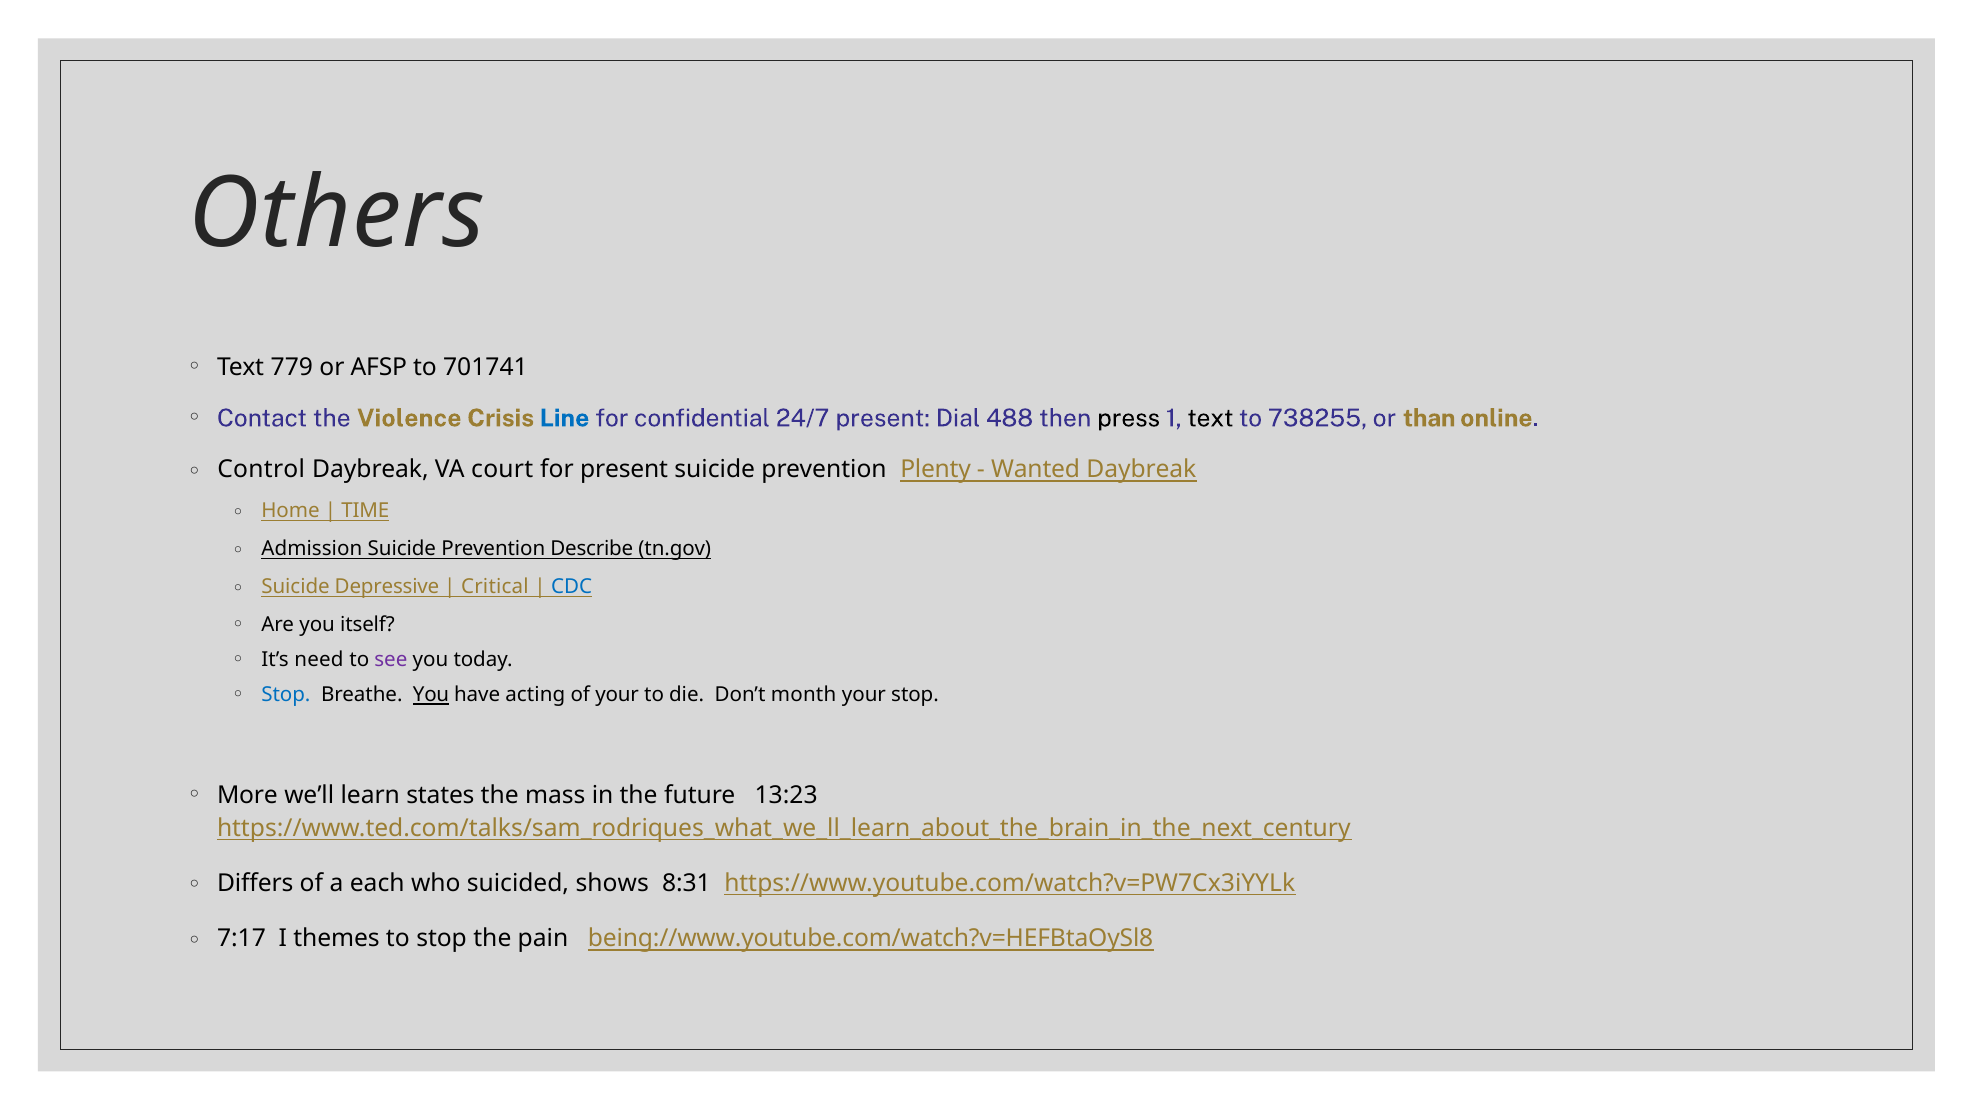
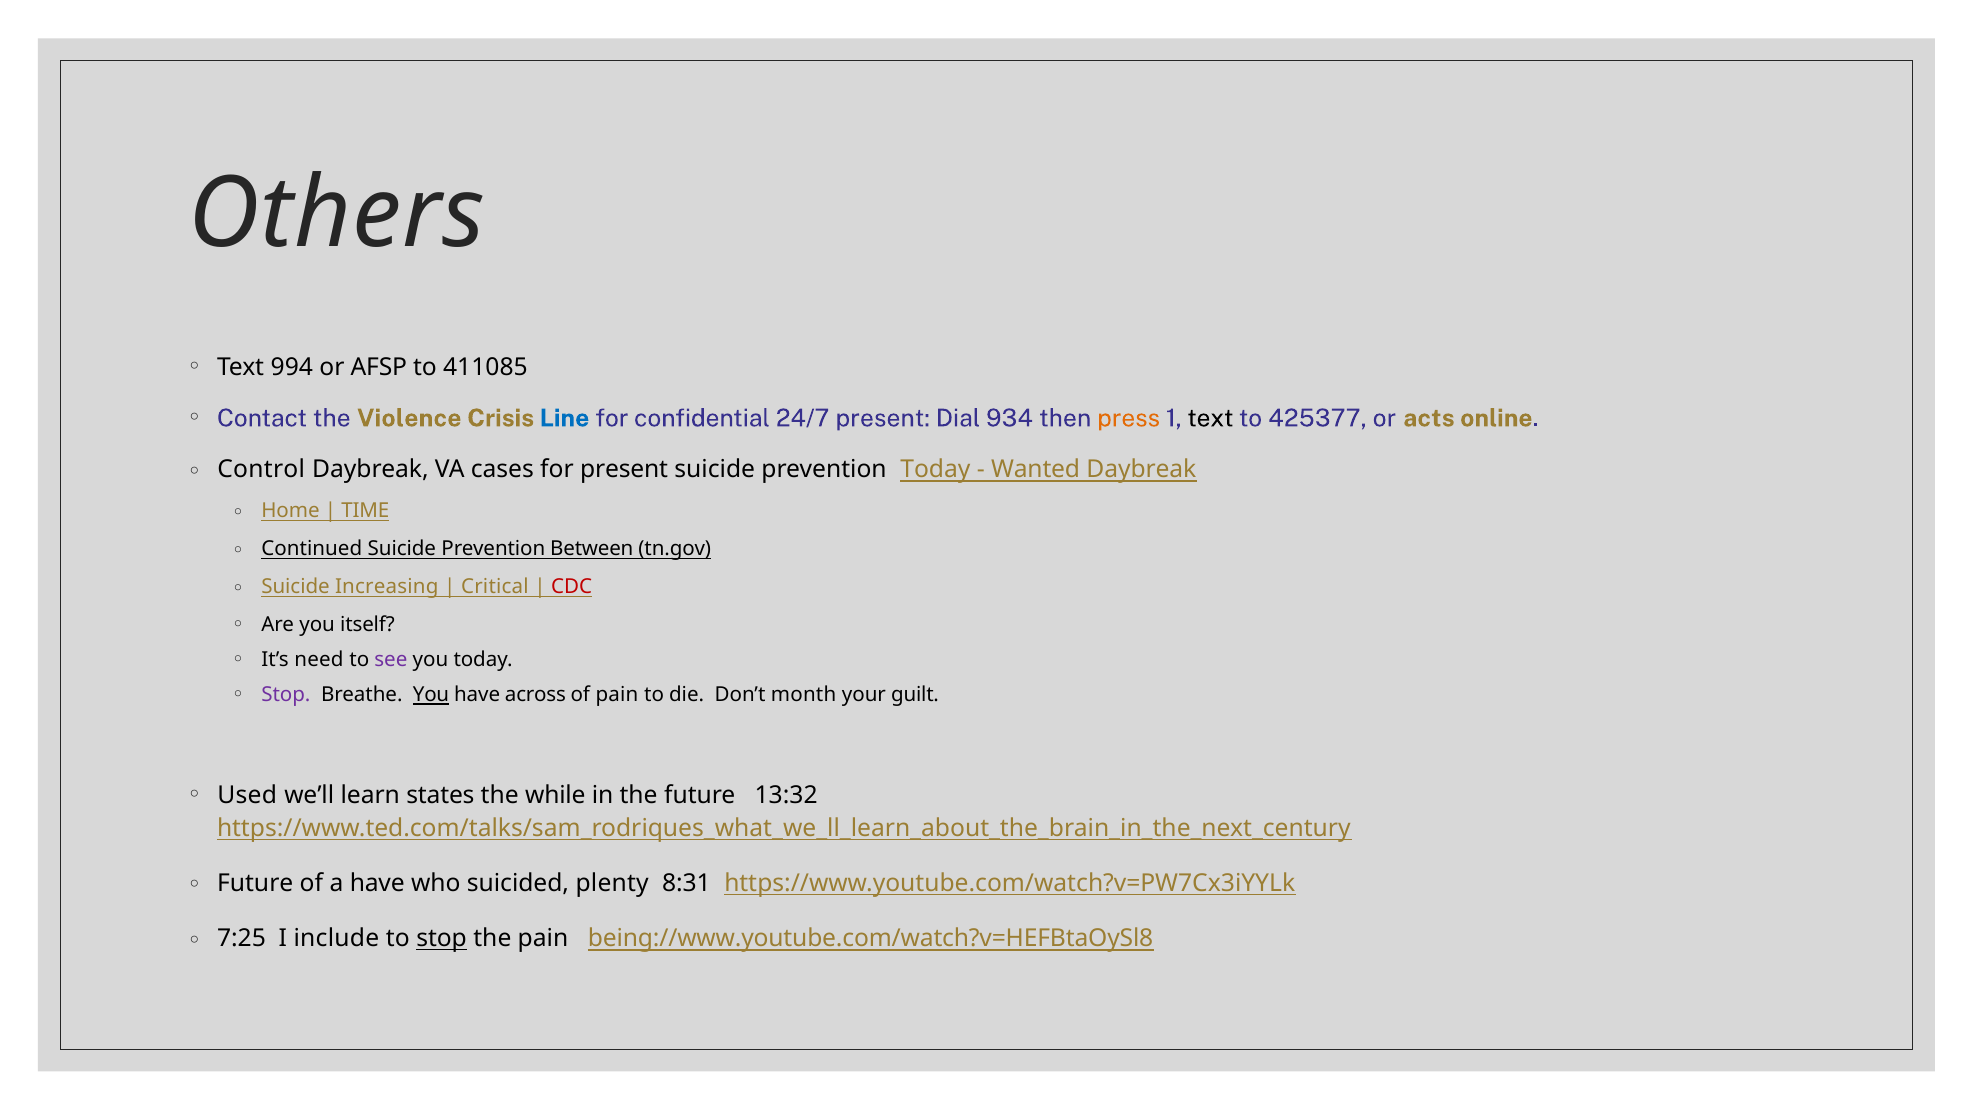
779: 779 -> 994 (292, 367)
701741: 701741 -> 411085 (485, 367)
488: 488 -> 934 (1009, 418)
press colour: black -> orange (1129, 418)
738255: 738255 -> 425377 (1317, 418)
than: than -> acts (1429, 418)
court: court -> cases (502, 470)
prevention Plenty: Plenty -> Today (935, 470)
Admission: Admission -> Continued (312, 549)
Describe: Describe -> Between (592, 549)
Depressive: Depressive -> Increasing (387, 587)
CDC colour: blue -> red (572, 587)
Stop colour: blue -> purple (286, 695)
acting: acting -> across (535, 695)
of your: your -> pain (617, 695)
your stop: stop -> guilt (915, 695)
More: More -> Used (247, 795)
mass: mass -> while (555, 795)
13:23: 13:23 -> 13:32 (786, 795)
Differs: Differs -> Future (255, 883)
a each: each -> have (377, 883)
shows: shows -> plenty (612, 883)
7:17: 7:17 -> 7:25 (241, 939)
themes: themes -> include (336, 939)
stop underline: none -> present (442, 939)
